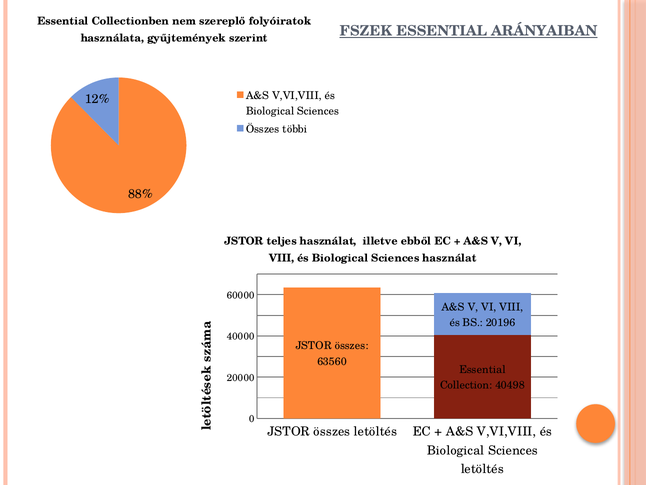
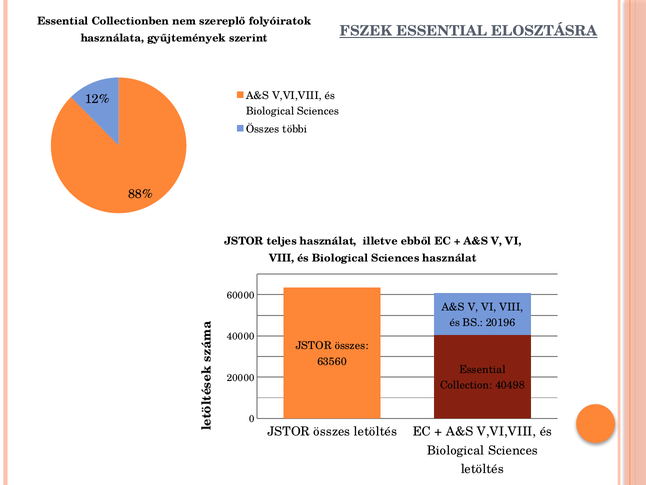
ARÁNYAIBAN: ARÁNYAIBAN -> ELOSZTÁSRA (544, 31)
